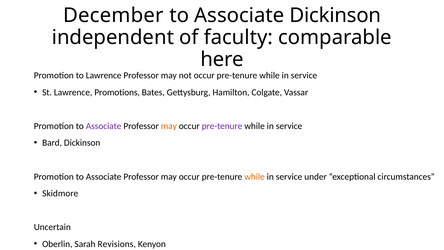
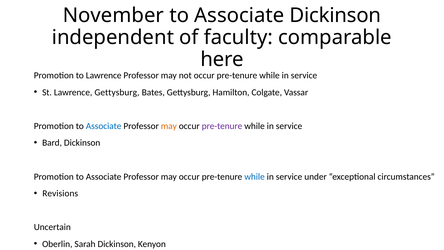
December: December -> November (113, 15)
Lawrence Promotions: Promotions -> Gettysburg (117, 92)
Associate colour: purple -> blue (104, 126)
while colour: orange -> blue (255, 176)
Skidmore: Skidmore -> Revisions (60, 193)
Sarah Revisions: Revisions -> Dickinson (117, 244)
